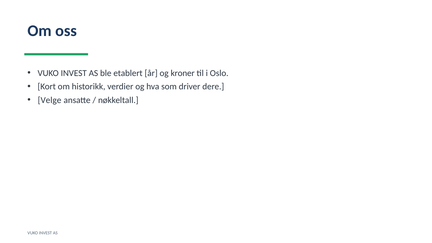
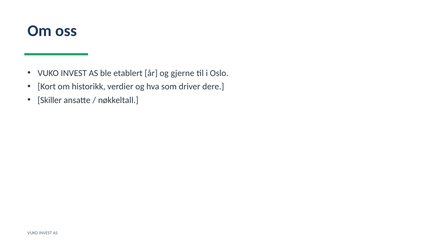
kroner: kroner -> gjerne (183, 73)
Velge: Velge -> Skiller (50, 100)
